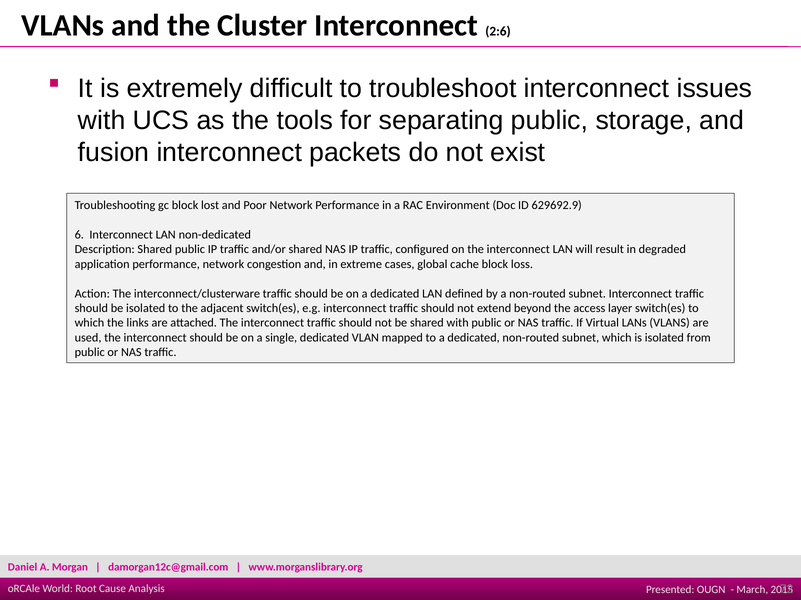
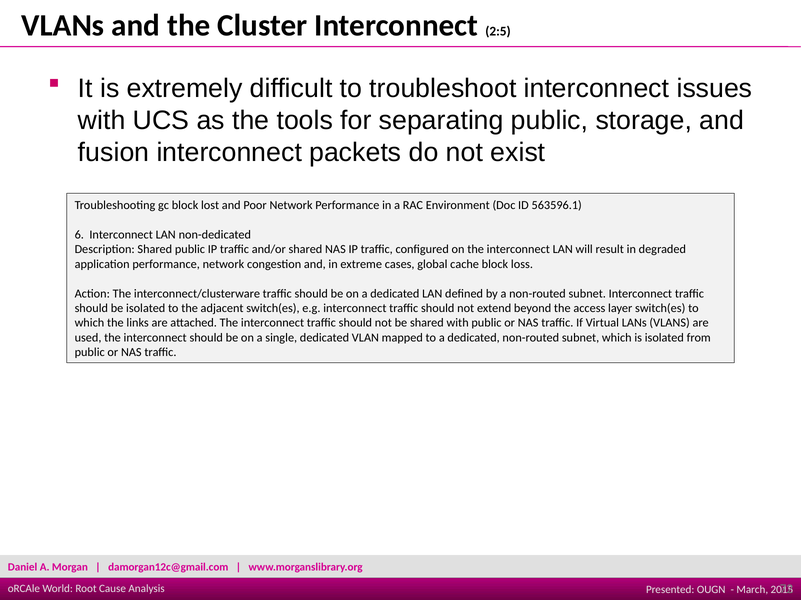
2:6: 2:6 -> 2:5 (498, 31)
629692.9: 629692.9 -> 563596.1 (557, 206)
